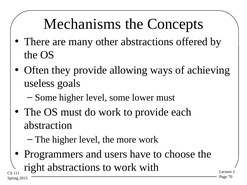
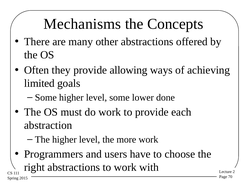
useless: useless -> limited (39, 83)
lower must: must -> done (165, 98)
